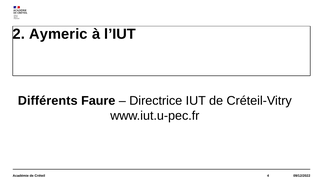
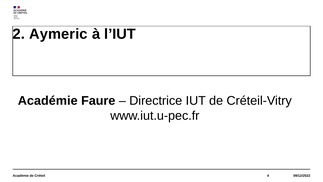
Différents: Différents -> Académie (48, 100)
